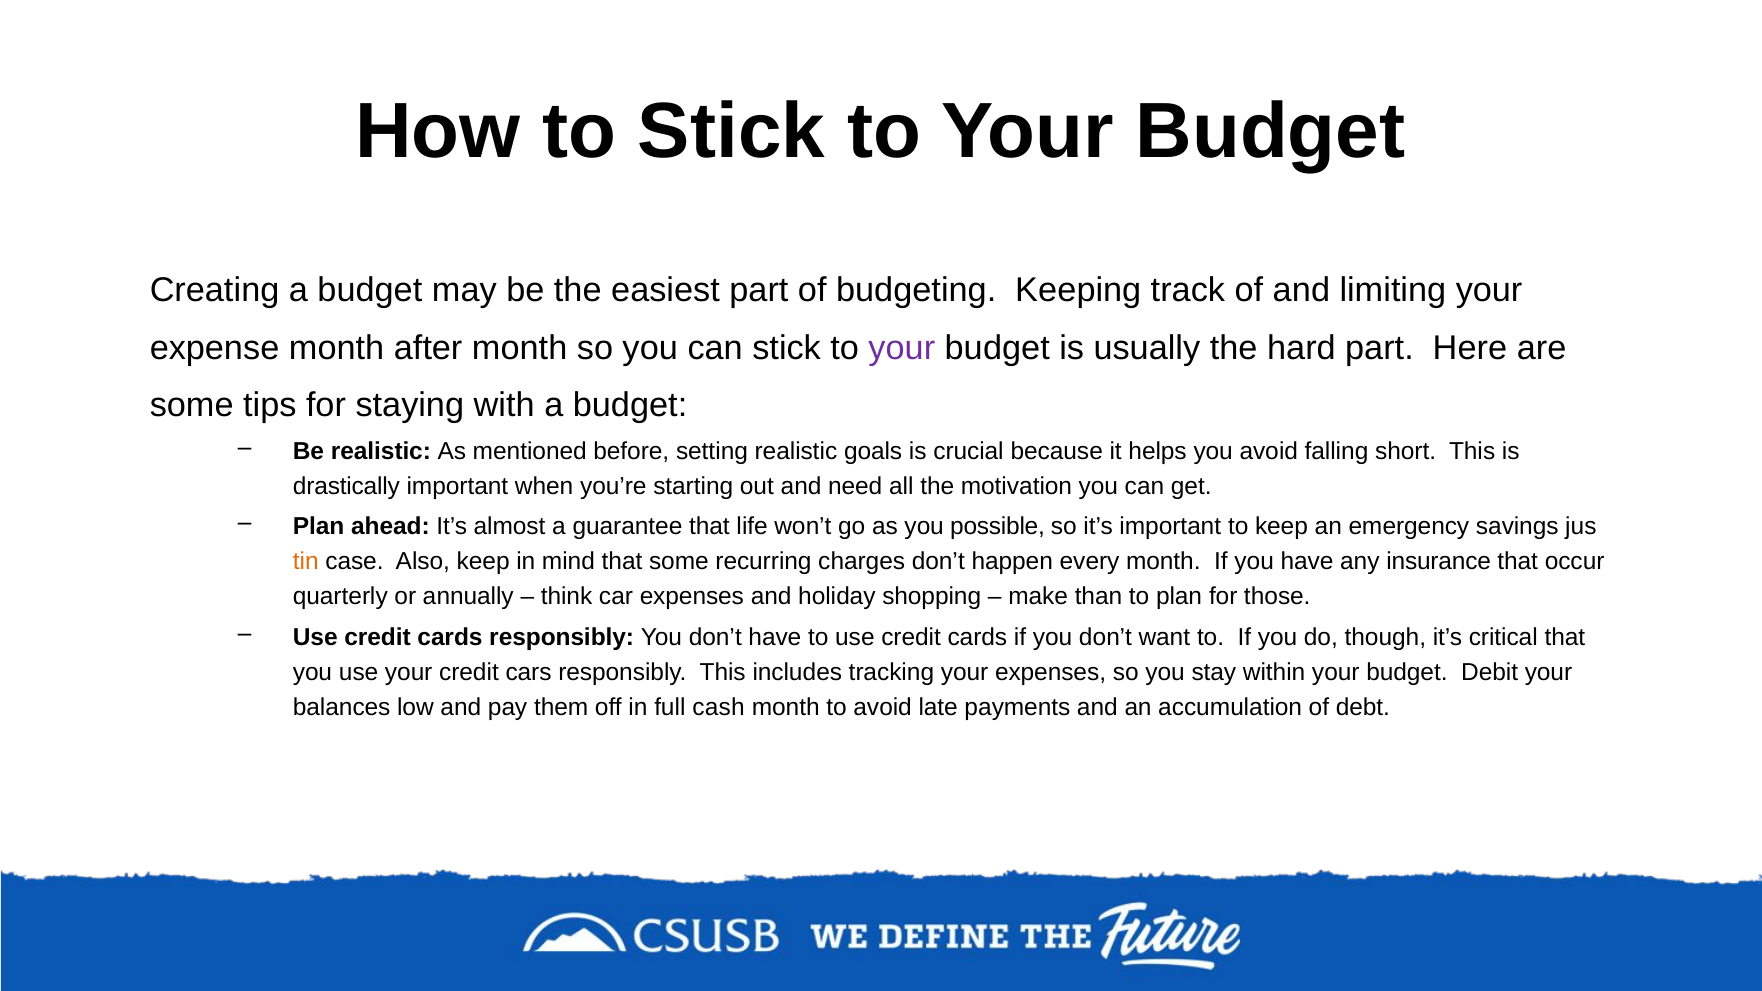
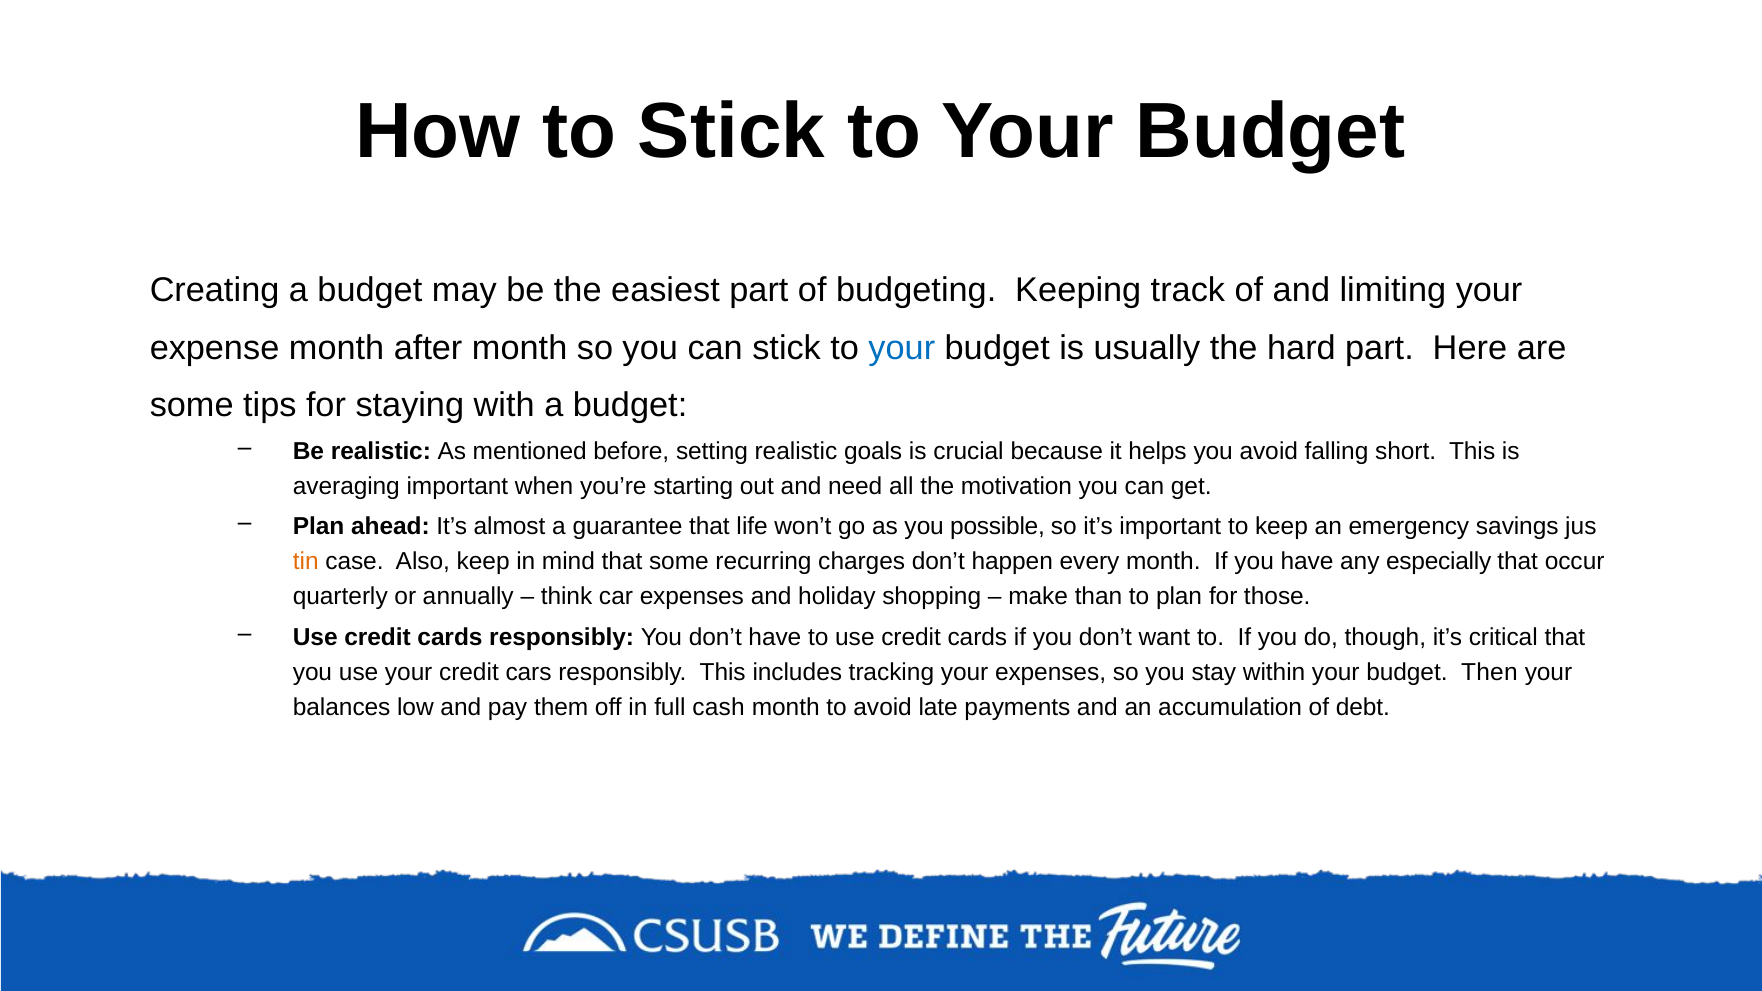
your colour: purple -> blue (902, 348)
drastically: drastically -> averaging (346, 486)
insurance: insurance -> especially (1439, 562)
Debit: Debit -> Then (1489, 672)
